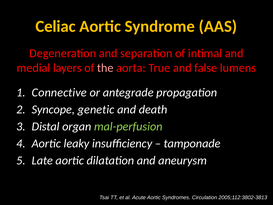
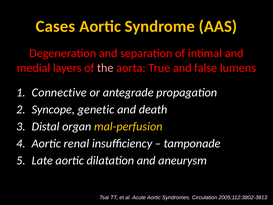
Celiac: Celiac -> Cases (55, 26)
mal-perfusion colour: light green -> yellow (128, 126)
leaky: leaky -> renal (76, 143)
